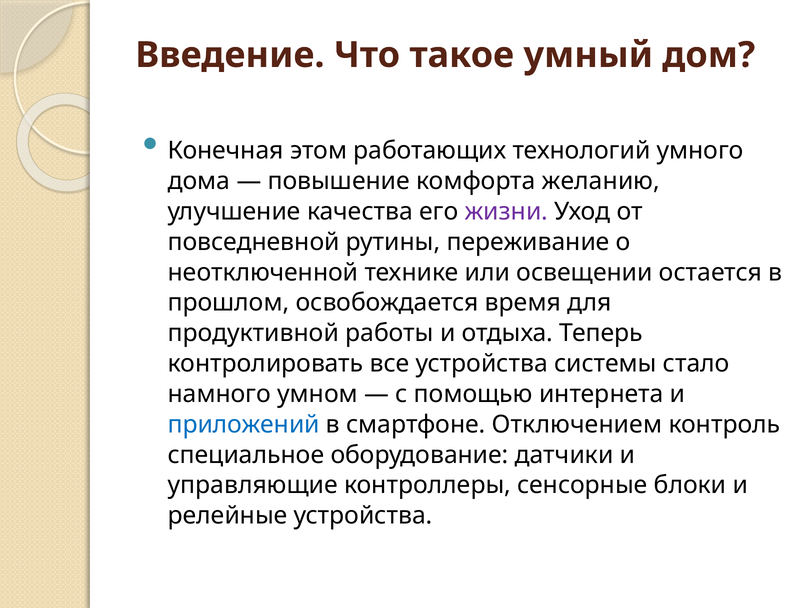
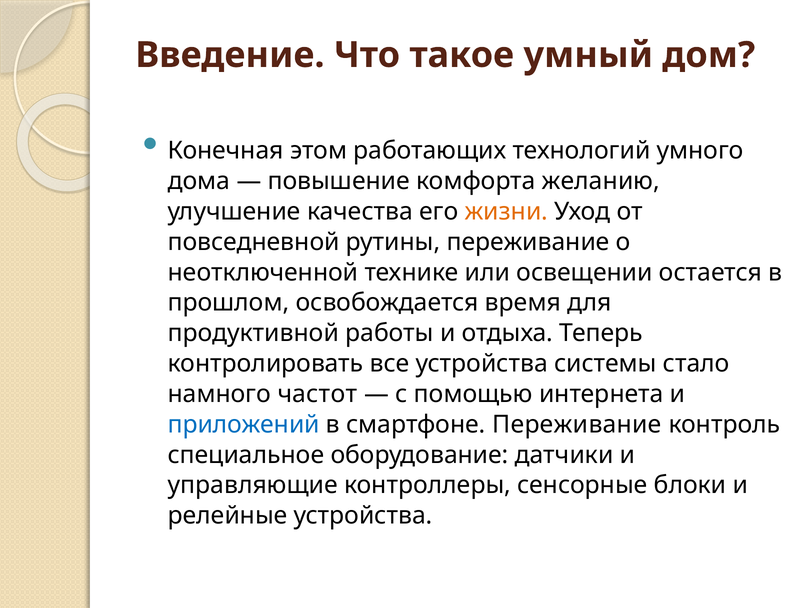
жизни colour: purple -> orange (506, 212)
умном: умном -> частот (317, 394)
смартфоне Отключением: Отключением -> Переживание (577, 425)
